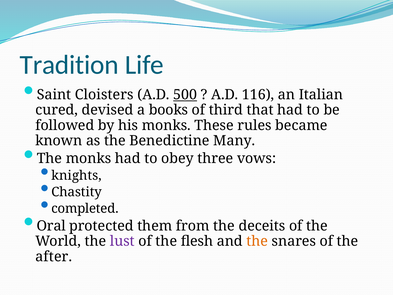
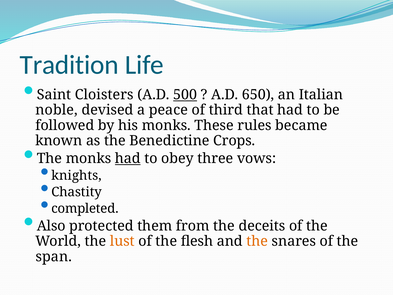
116: 116 -> 650 (258, 95)
cured: cured -> noble (57, 110)
books: books -> peace (168, 110)
Many: Many -> Crops (234, 141)
had underline: none -> present (128, 158)
Oral: Oral -> Also (51, 226)
lust colour: purple -> orange (122, 241)
after: after -> span (54, 256)
